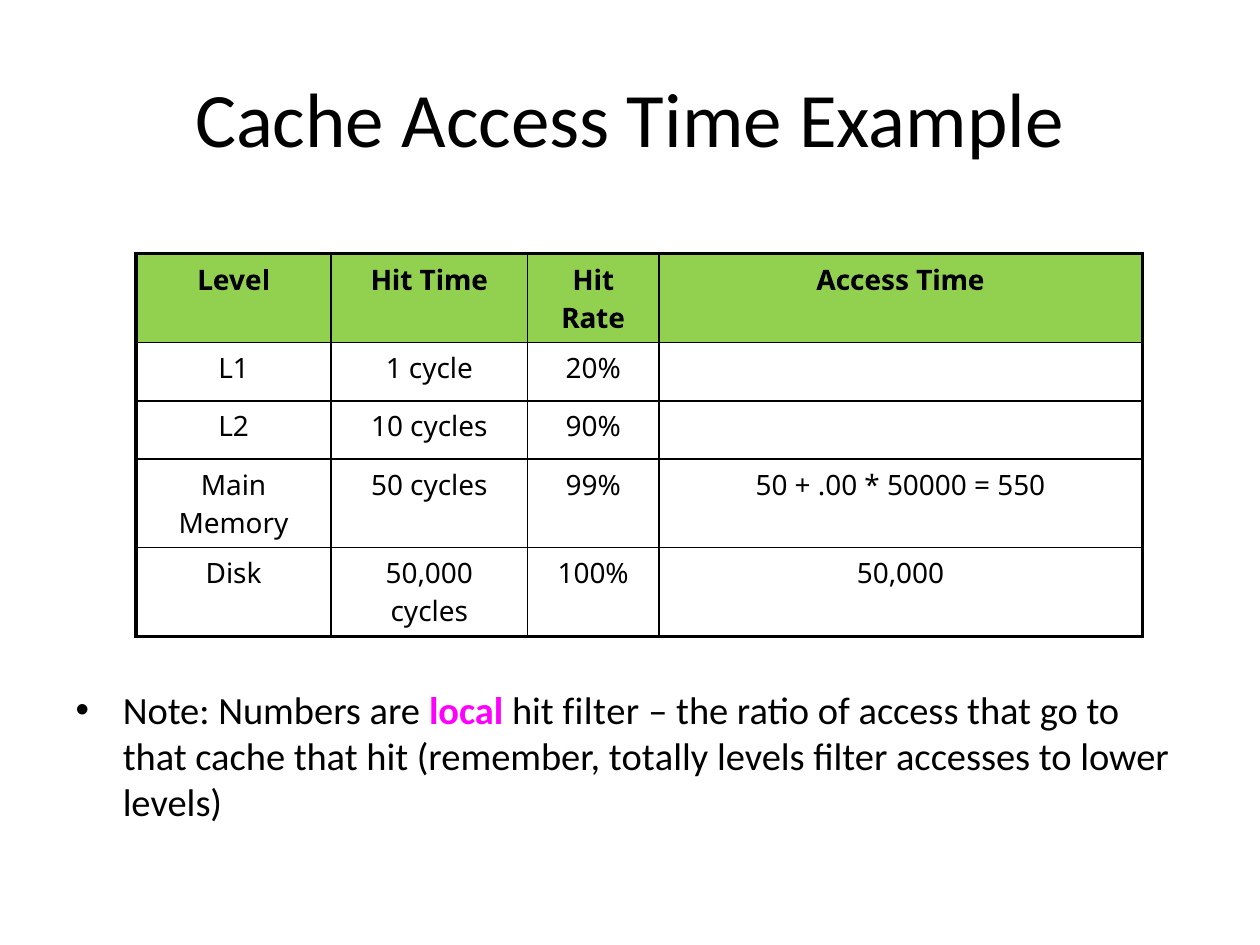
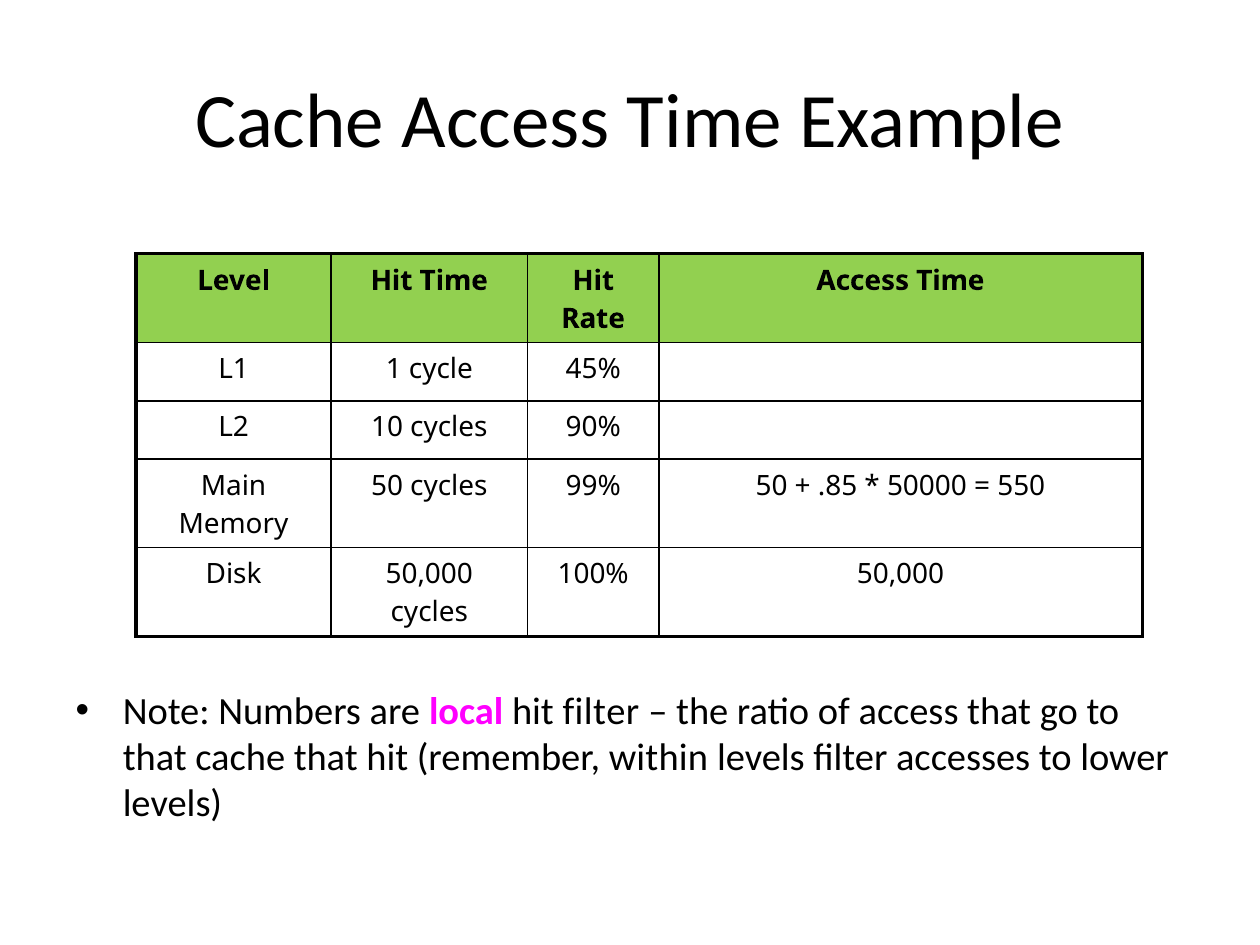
20%: 20% -> 45% (593, 369)
.00: .00 -> .85 (838, 486)
totally: totally -> within (658, 758)
